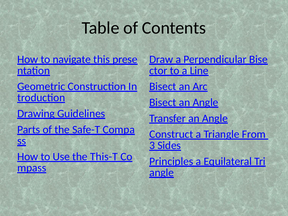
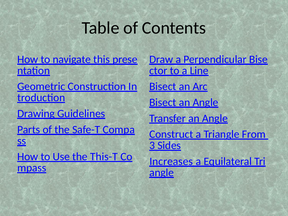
Principles: Principles -> Increases (171, 161)
